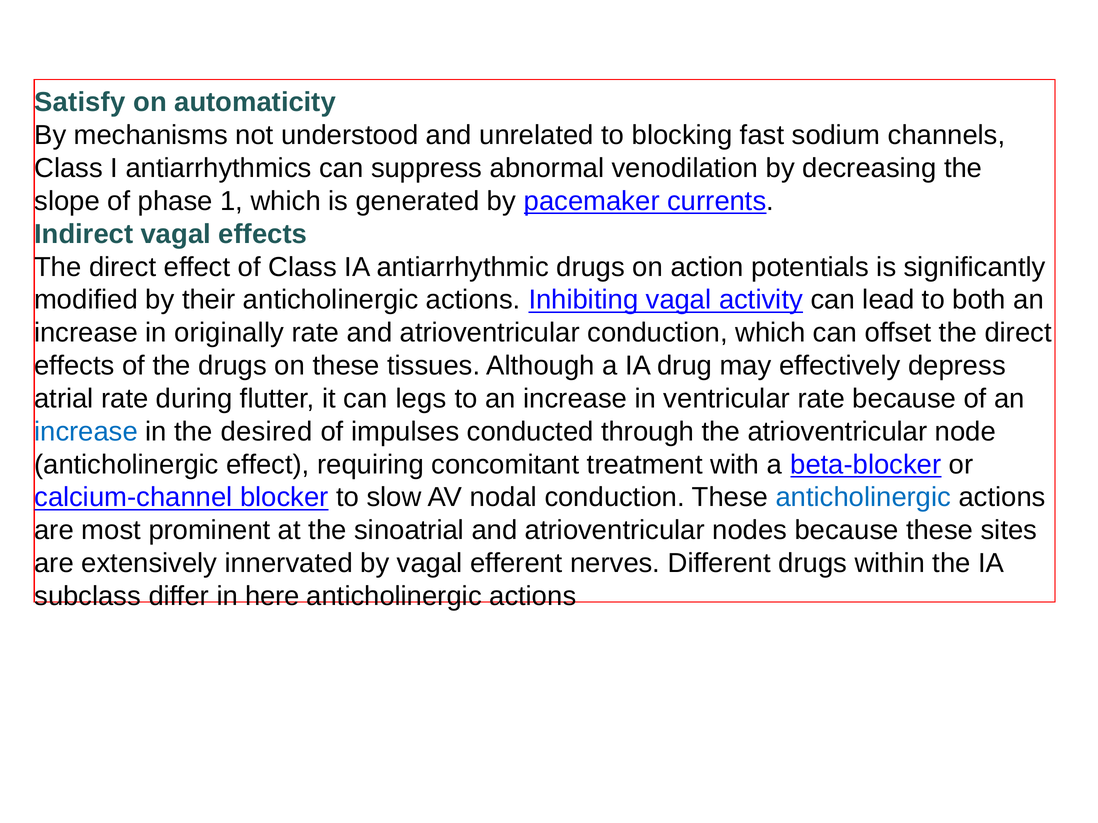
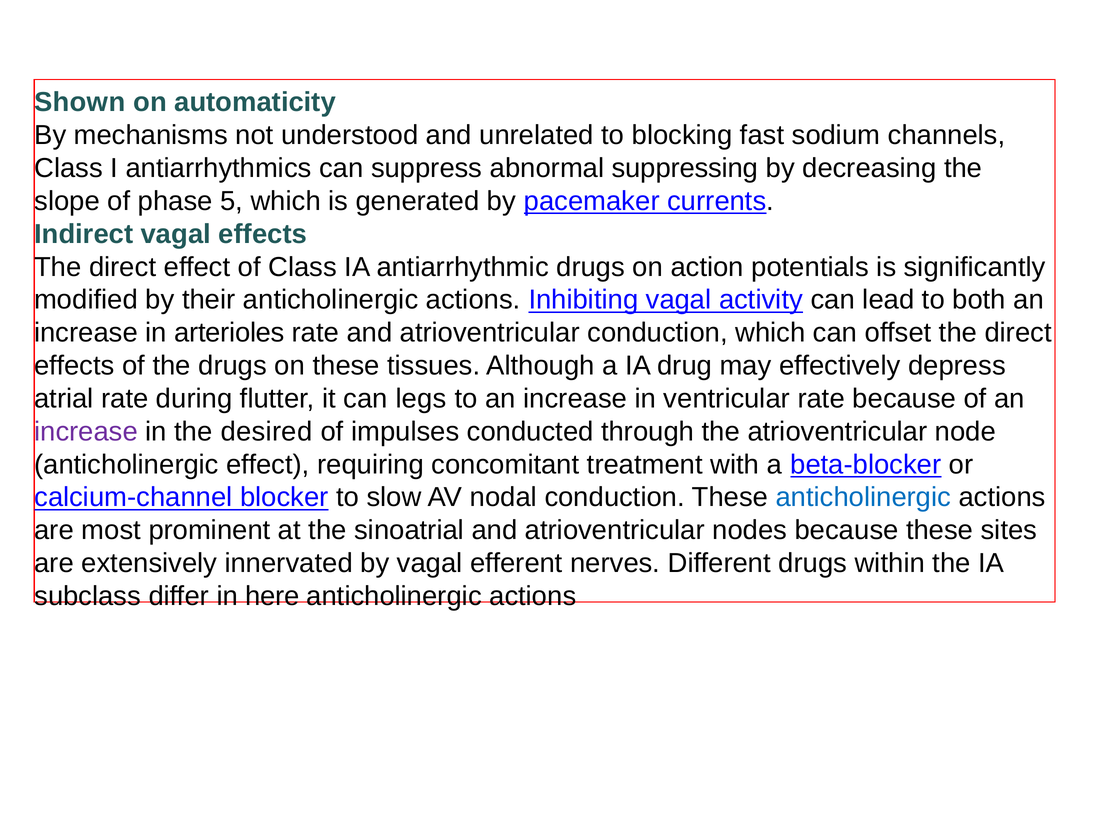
Satisfy: Satisfy -> Shown (80, 102)
venodilation: venodilation -> suppressing (685, 168)
1: 1 -> 5 (232, 201)
originally: originally -> arterioles (229, 333)
increase colour: blue -> purple (86, 432)
